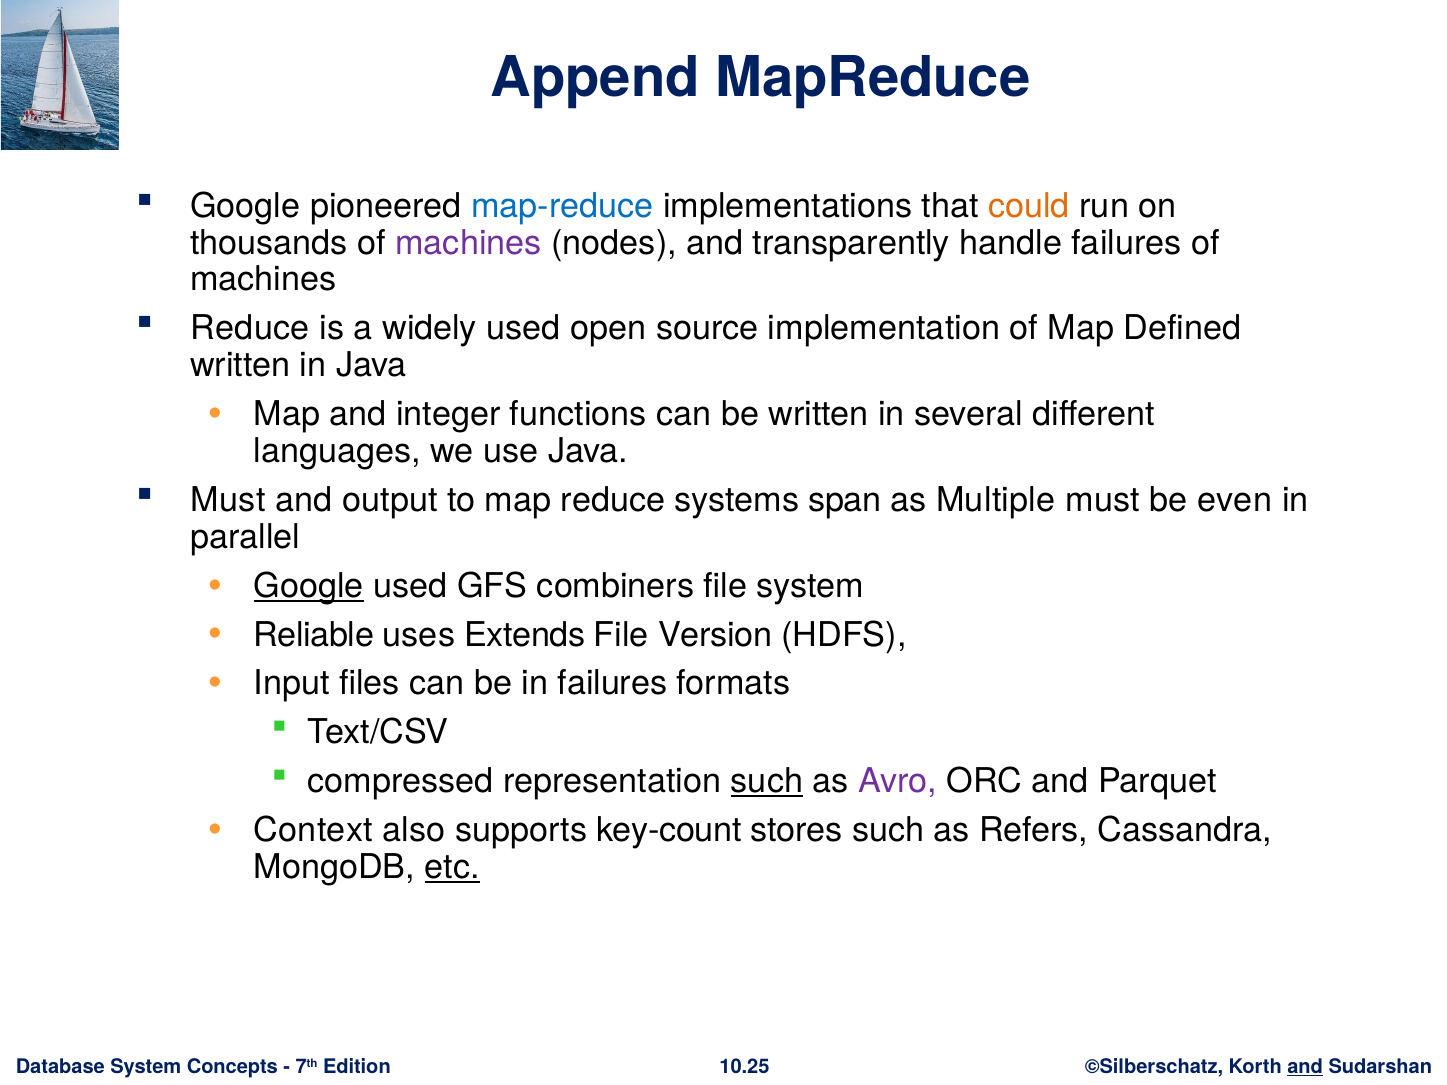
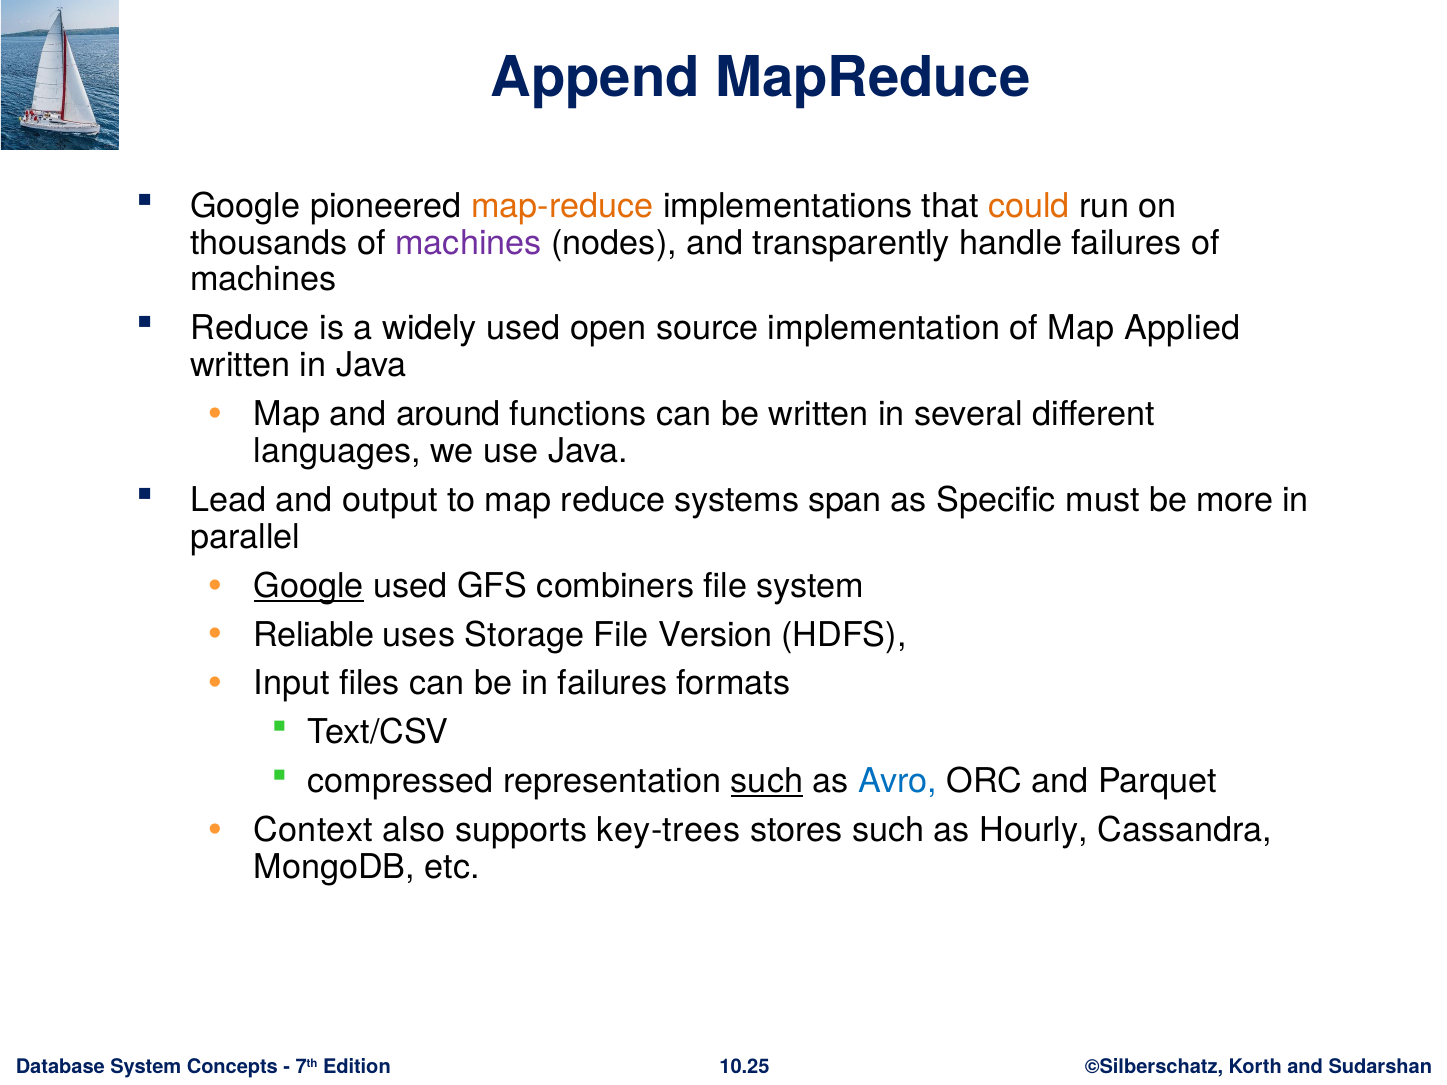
map-reduce colour: blue -> orange (562, 206)
Defined: Defined -> Applied (1182, 329)
integer: integer -> around (448, 414)
Must: Must -> Lead (228, 500)
Multiple: Multiple -> Specific (996, 500)
even: even -> more (1235, 500)
Extends: Extends -> Storage (525, 635)
Avro colour: purple -> blue (898, 782)
key-count: key-count -> key-trees (669, 830)
Refers: Refers -> Hourly (1034, 830)
etc underline: present -> none (452, 867)
and underline: present -> none (1305, 1067)
